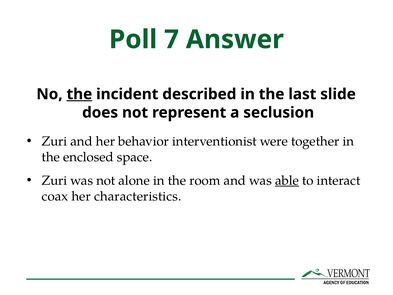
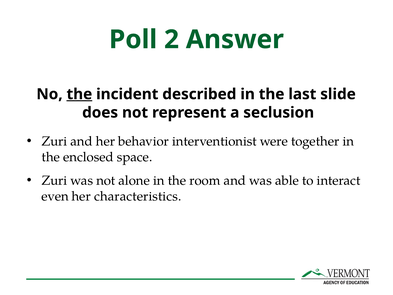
7: 7 -> 2 (172, 39)
able underline: present -> none (287, 180)
coax: coax -> even (55, 196)
